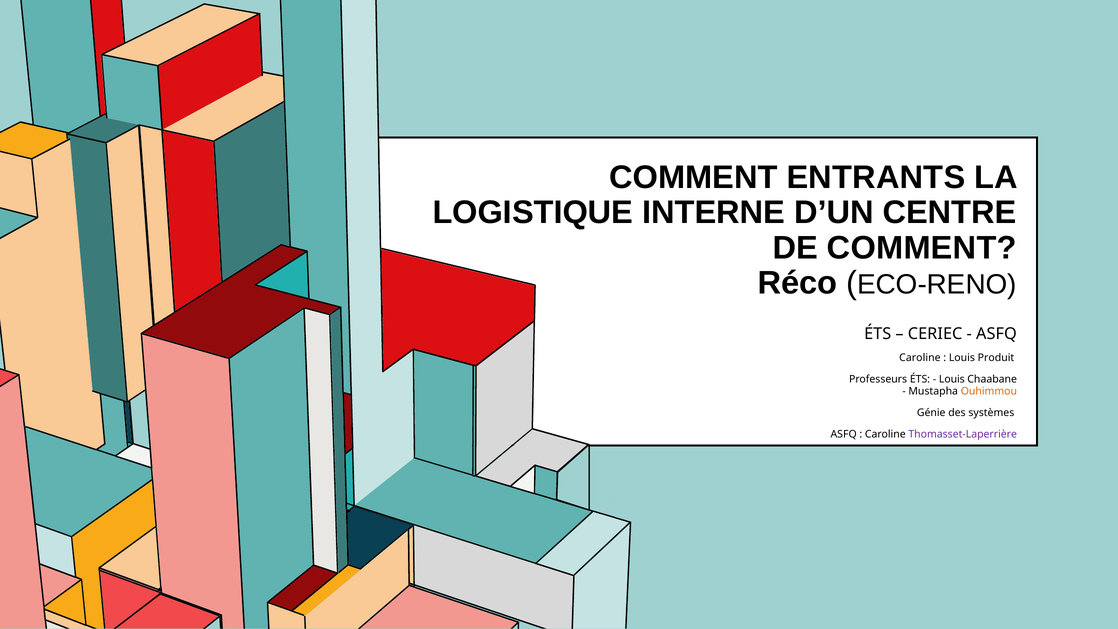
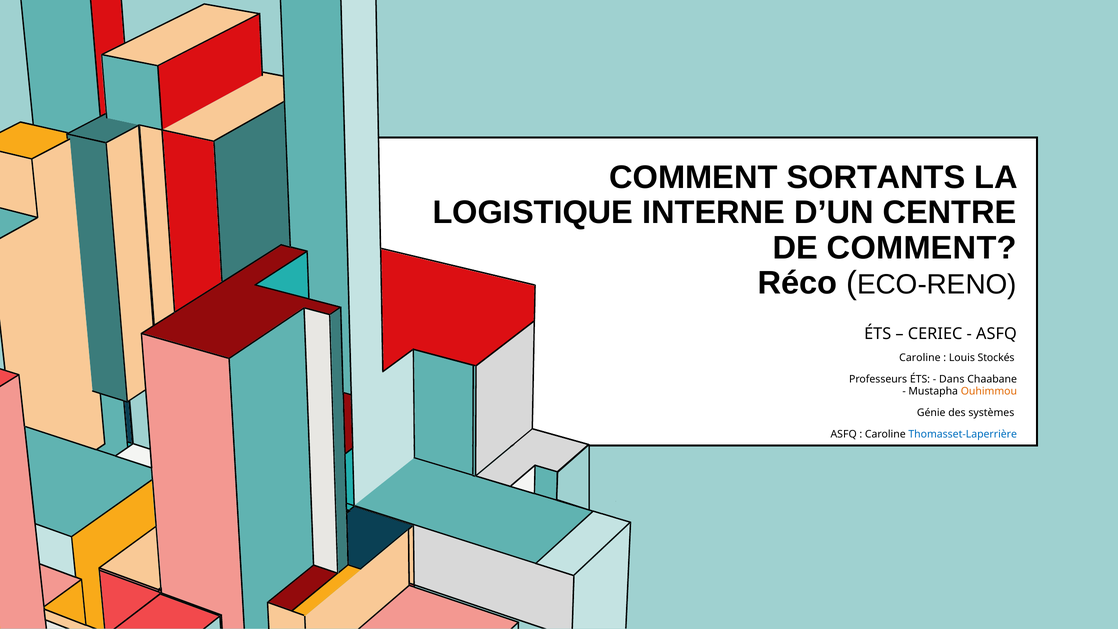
ENTRANTS: ENTRANTS -> SORTANTS (876, 177)
Produit: Produit -> Stockés (996, 358)
Louis: Louis -> Dans (952, 379)
Thomasset-Laperrière colour: purple -> blue (963, 434)
